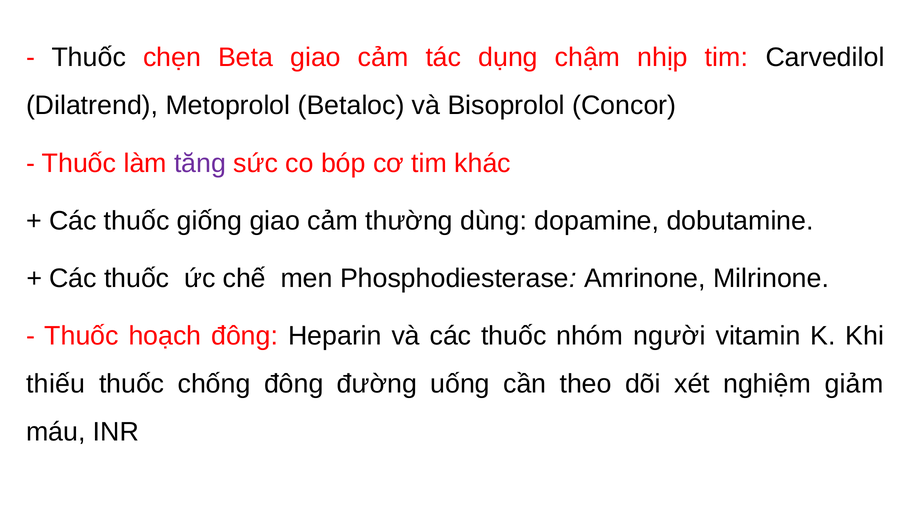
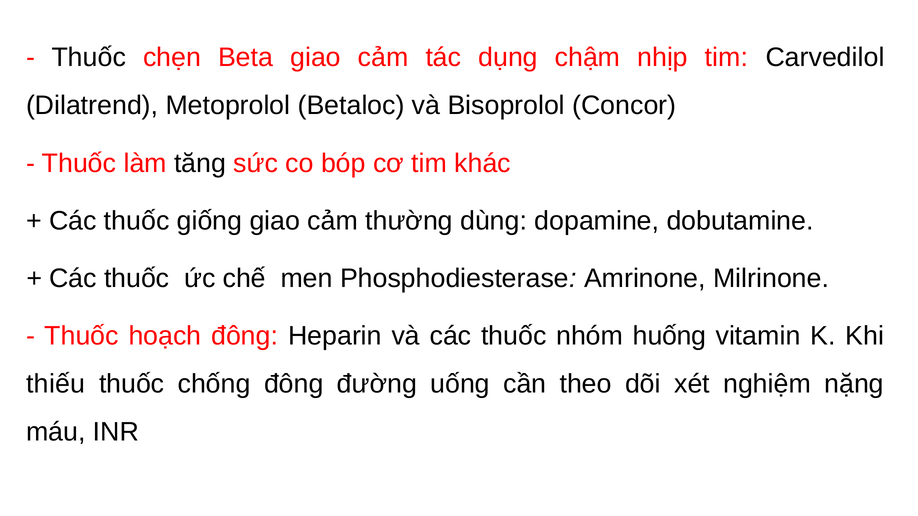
tăng colour: purple -> black (200, 163)
người: người -> huống (670, 336)
giảm: giảm -> nặng (854, 384)
